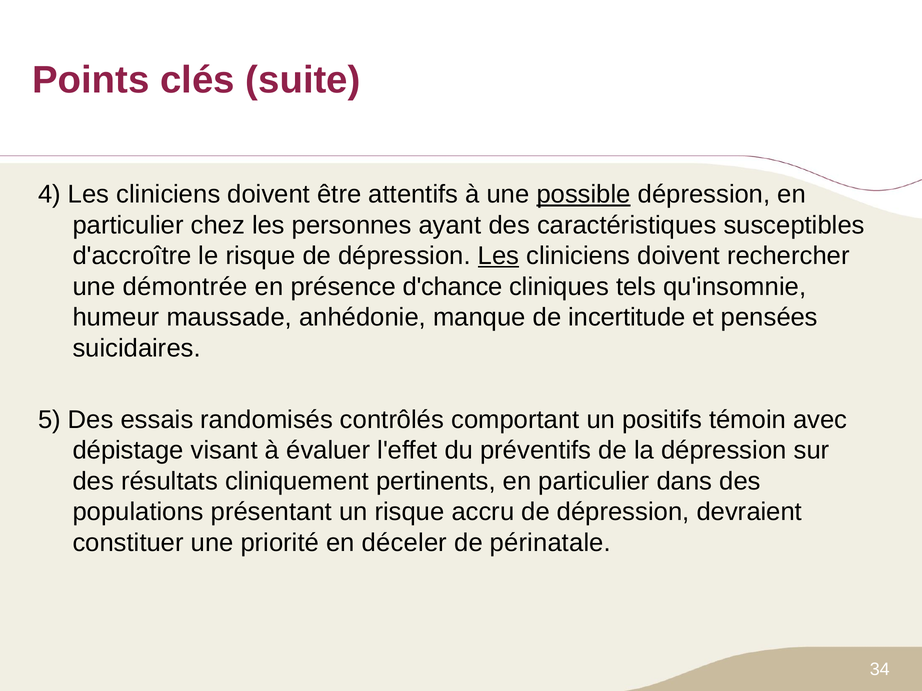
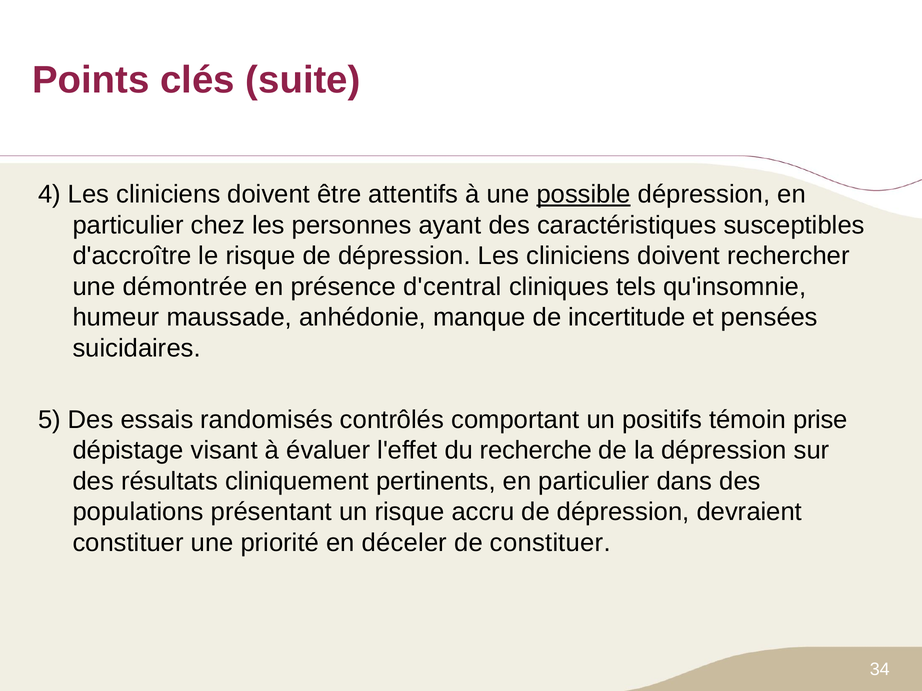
Les underline: present -> none (498, 256)
d'chance: d'chance -> d'central (452, 287)
avec: avec -> prise (820, 420)
préventifs: préventifs -> recherche (536, 451)
de périnatale: périnatale -> constituer (550, 543)
